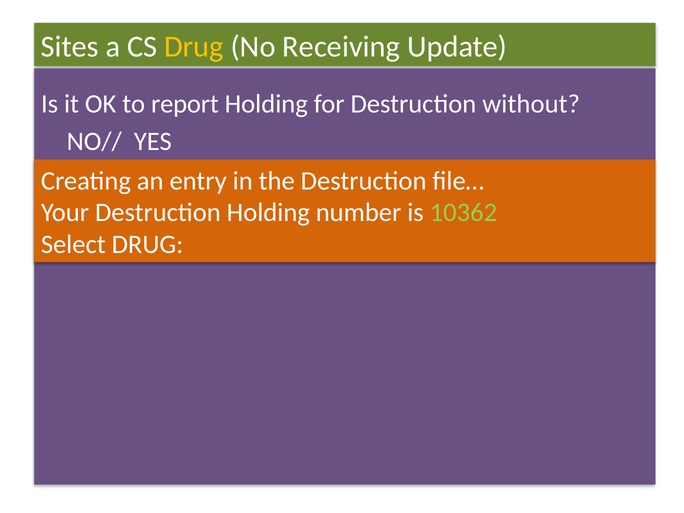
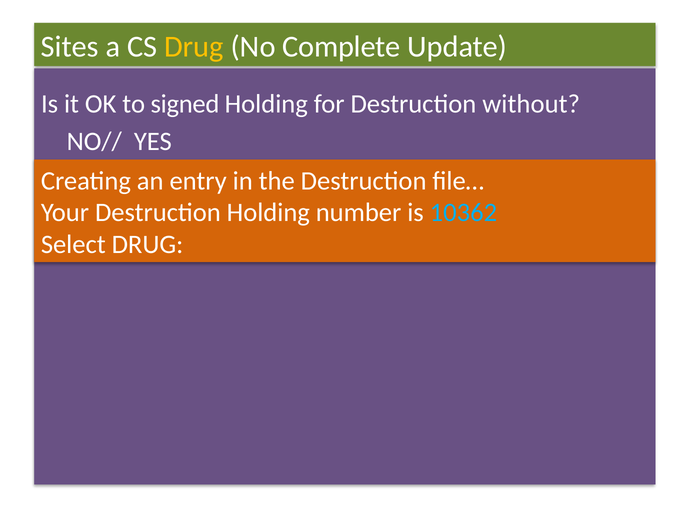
Receiving: Receiving -> Complete (341, 47)
report: report -> signed (185, 104)
10362 colour: light green -> light blue (463, 213)
